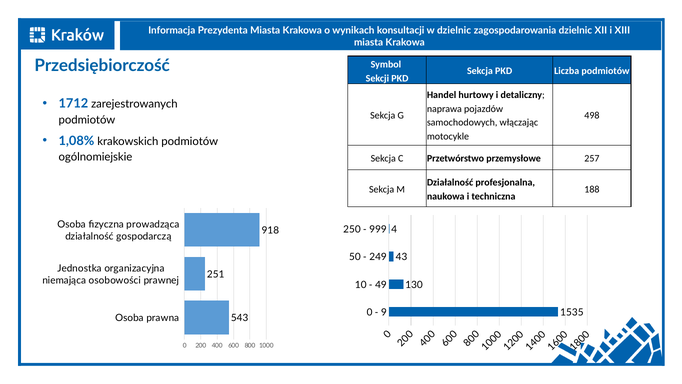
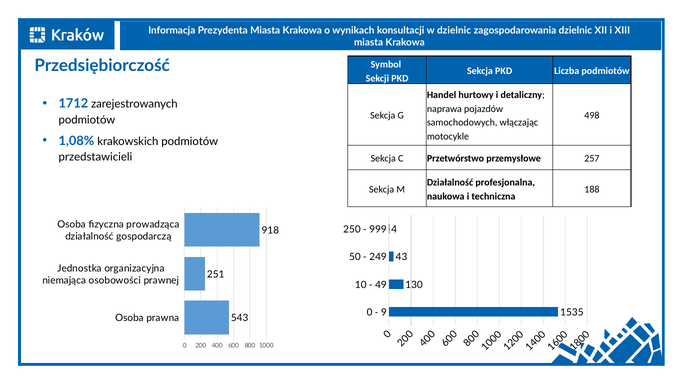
ogólnomiejskie: ogólnomiejskie -> przedstawicieli (95, 157)
